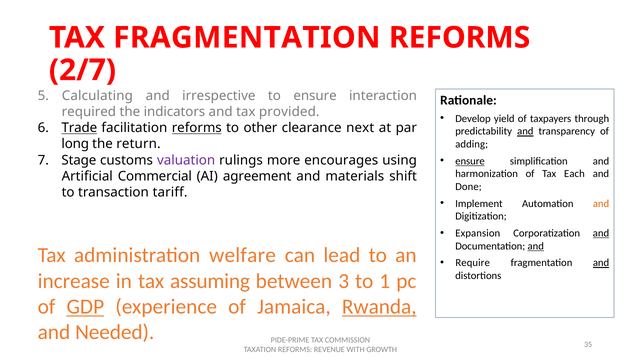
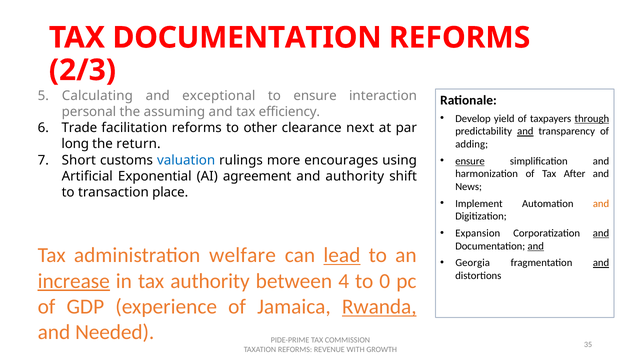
TAX FRAGMENTATION: FRAGMENTATION -> DOCUMENTATION (247, 38)
2/7: 2/7 -> 2/3 (82, 70)
irrespective: irrespective -> exceptional (219, 96)
required: required -> personal (89, 112)
indicators: indicators -> assuming (174, 112)
provided: provided -> efficiency (289, 112)
through underline: none -> present (592, 118)
Trade underline: present -> none (79, 128)
reforms underline: present -> none (197, 128)
Stage: Stage -> Short (79, 160)
valuation colour: purple -> blue (186, 160)
Each: Each -> After (575, 174)
Commercial: Commercial -> Exponential (155, 176)
and materials: materials -> authority (355, 176)
Done: Done -> News (469, 187)
tariff: tariff -> place (170, 192)
lead underline: none -> present (342, 255)
Require: Require -> Georgia (473, 263)
increase underline: none -> present (74, 281)
tax assuming: assuming -> authority (210, 281)
3: 3 -> 4 (344, 281)
1: 1 -> 0 (385, 281)
GDP underline: present -> none (85, 306)
